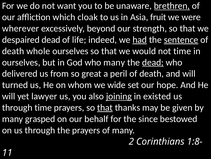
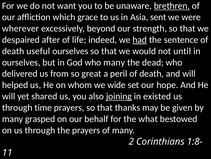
cloak: cloak -> grace (88, 17)
fruit: fruit -> sent (158, 17)
despaired dead: dead -> after (51, 40)
sentence underline: present -> none (181, 40)
whole: whole -> useful (38, 51)
not time: time -> until (182, 51)
dead underline: present -> none (153, 62)
turned: turned -> helped (15, 85)
lawyer: lawyer -> shared (44, 96)
that underline: present -> none (105, 107)
since: since -> what (148, 118)
